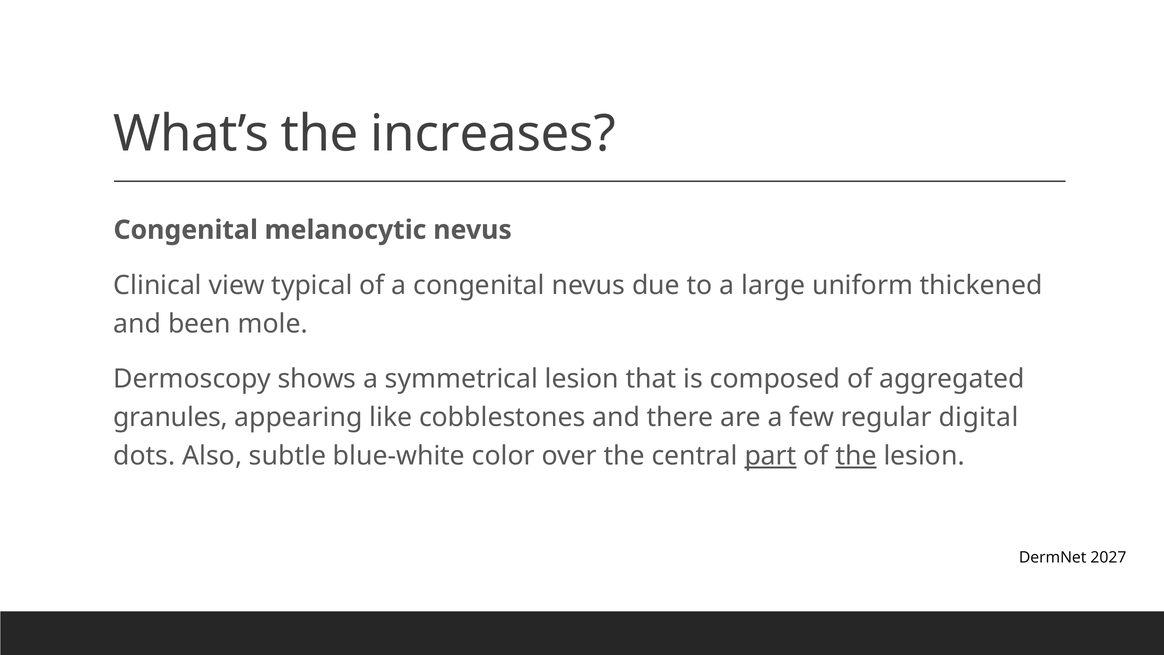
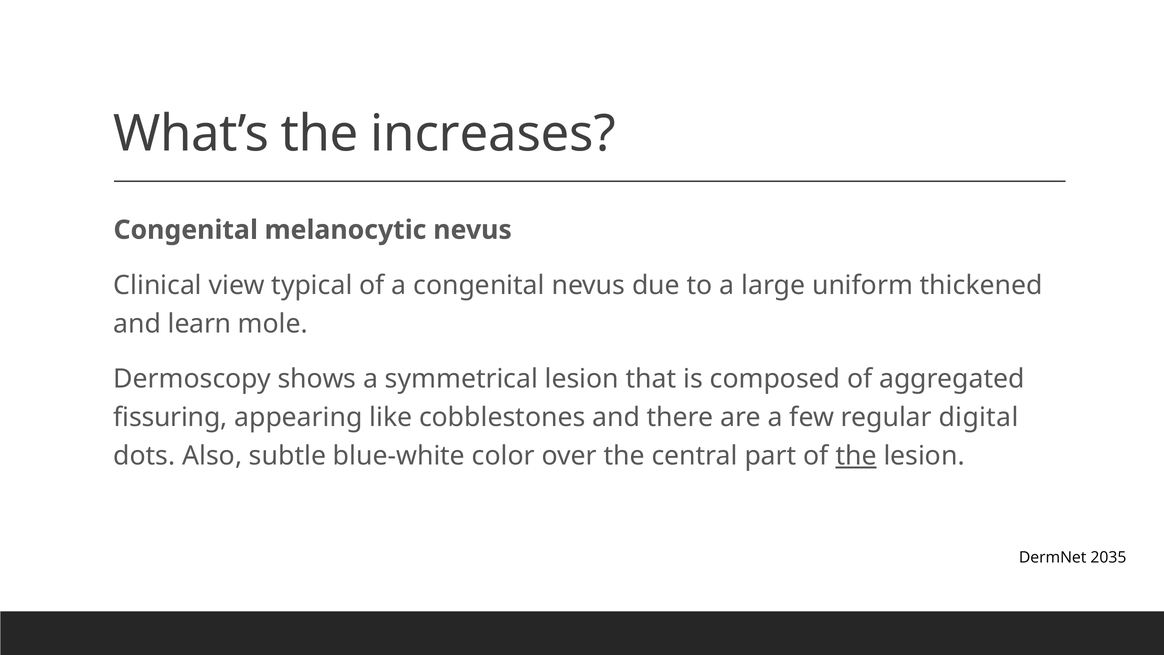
been: been -> learn (200, 324)
granules: granules -> fissuring (171, 417)
part underline: present -> none (771, 456)
2027: 2027 -> 2035 (1108, 558)
